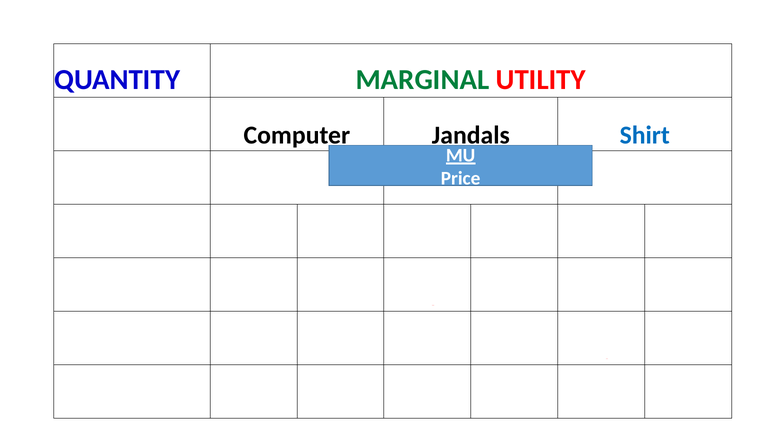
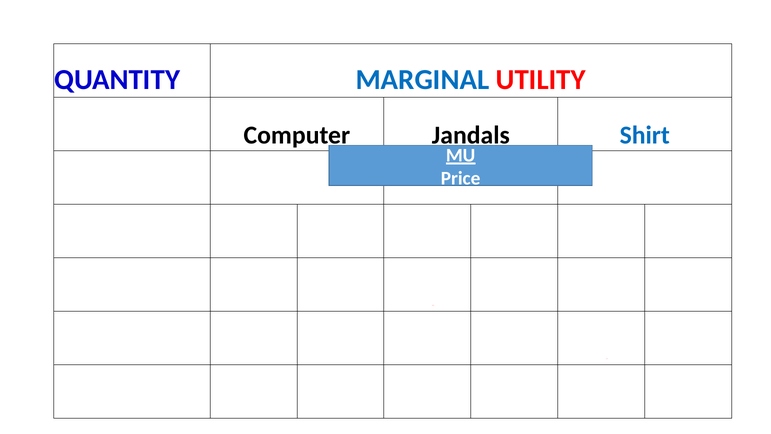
MARGINAL colour: green -> blue (422, 80)
